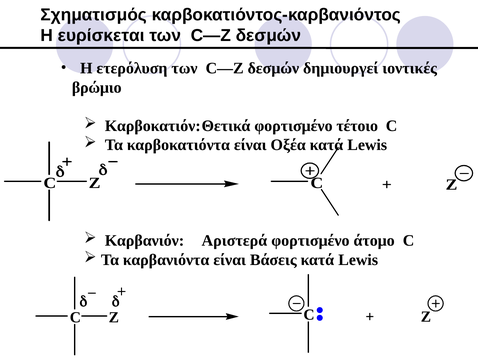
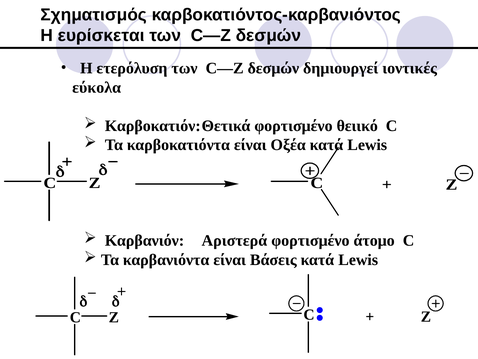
βρώμιο: βρώμιο -> εύκολα (97, 87)
τέτοιο: τέτοιο -> θειικό (357, 126)
